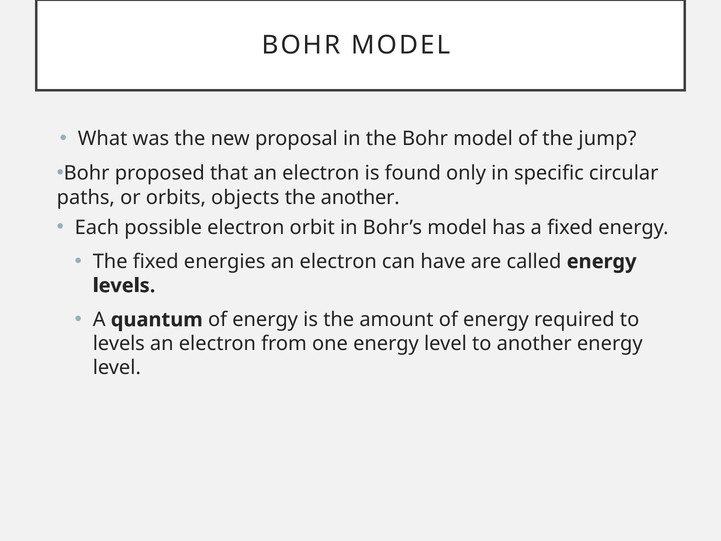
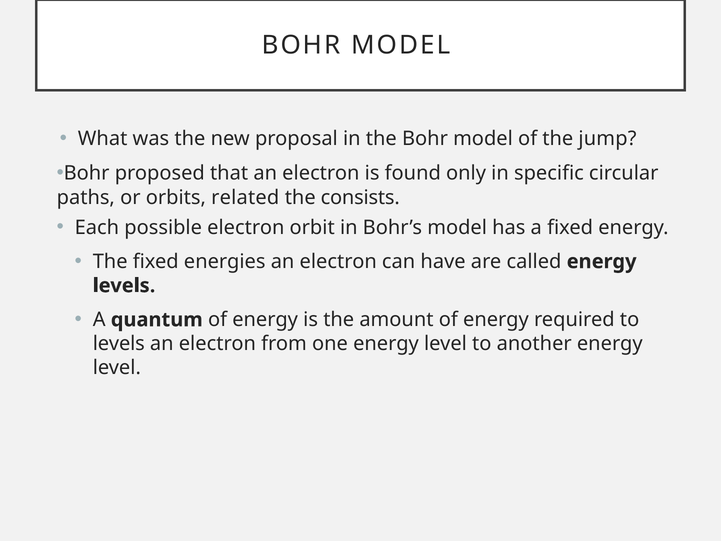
objects: objects -> related (245, 197)
the another: another -> consists (360, 197)
